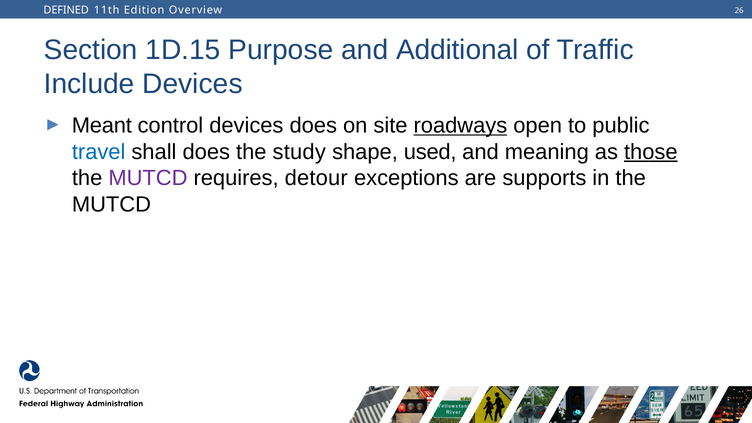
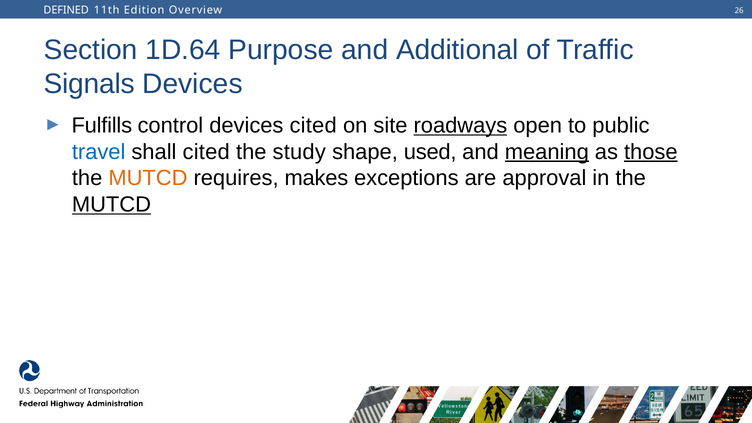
1D.15: 1D.15 -> 1D.64 (183, 50)
Include: Include -> Signals (89, 84)
Meant: Meant -> Fulfills (102, 126)
devices does: does -> cited (313, 126)
shall does: does -> cited (206, 152)
meaning underline: none -> present (547, 152)
MUTCD colour: purple -> orange (148, 178)
detour: detour -> makes (316, 178)
supports: supports -> approval (544, 178)
MUTCD underline: none -> present (111, 205)
